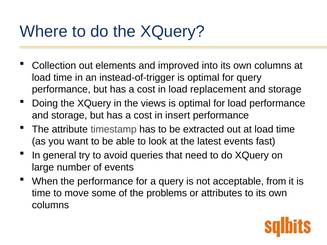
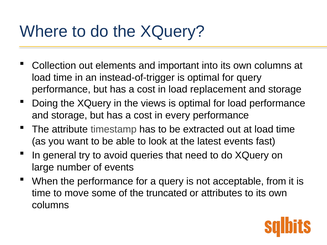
improved: improved -> important (179, 66)
insert: insert -> every (178, 115)
problems: problems -> truncated (167, 193)
